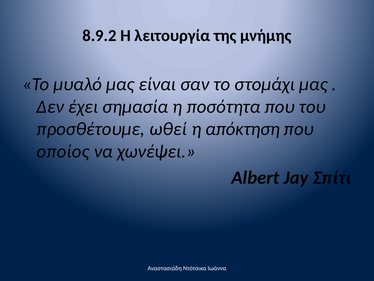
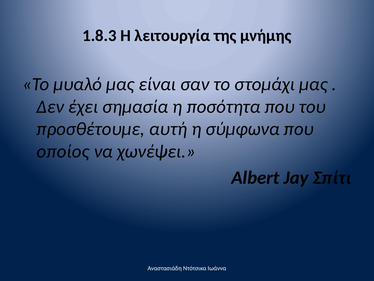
8.9.2: 8.9.2 -> 1.8.3 (99, 36)
ωθεί: ωθεί -> αυτή (168, 129)
απόκτηση: απόκτηση -> σύμφωνα (243, 129)
